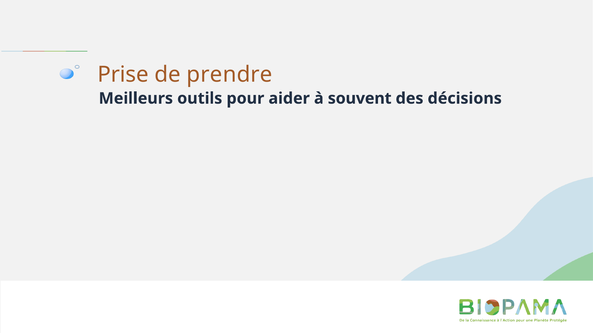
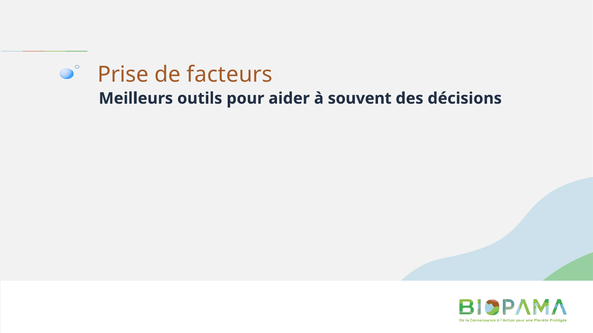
prendre: prendre -> facteurs (230, 75)
